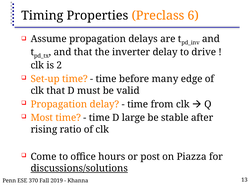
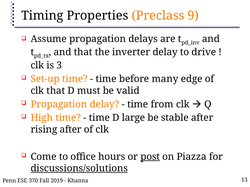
6: 6 -> 9 (193, 16)
2: 2 -> 3 (59, 66)
Most: Most -> High (42, 118)
rising ratio: ratio -> after (71, 130)
post underline: none -> present (150, 157)
